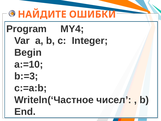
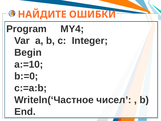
b:=3: b:=3 -> b:=0 (26, 76)
